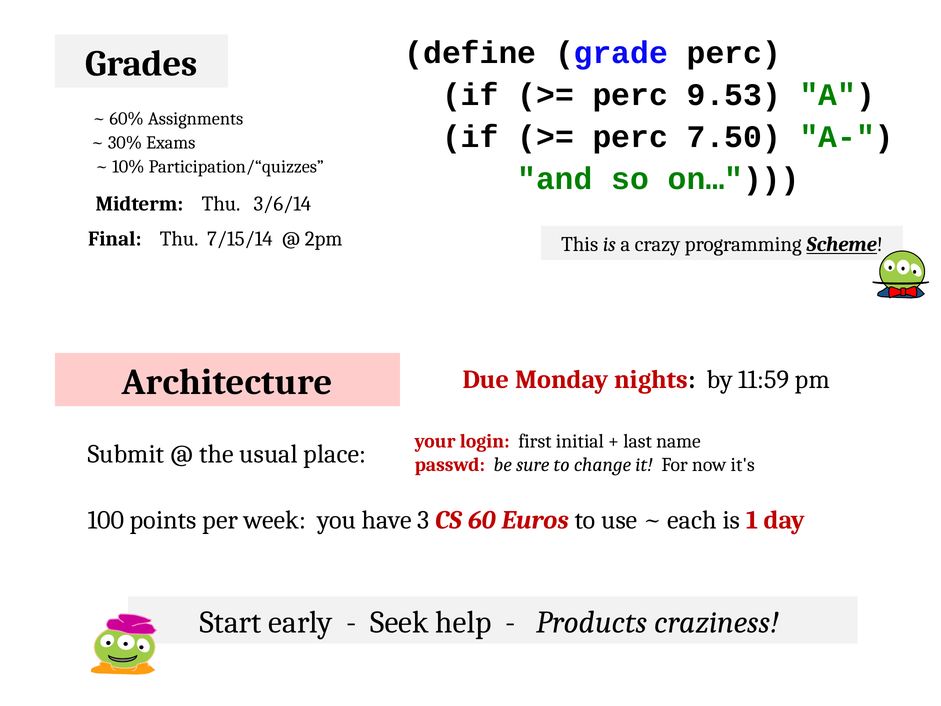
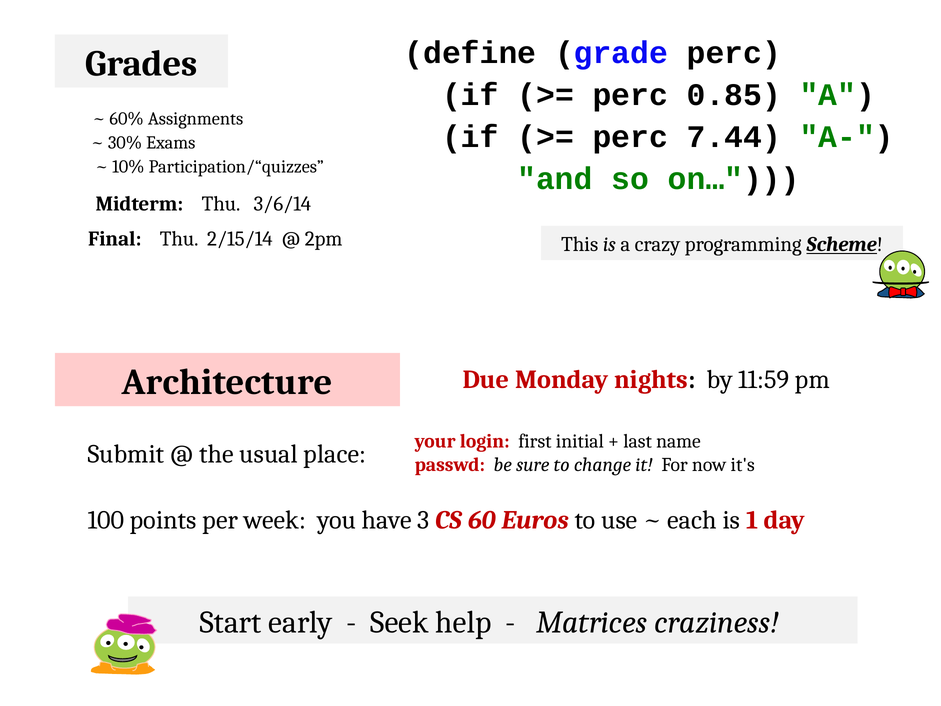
9.53: 9.53 -> 0.85 (734, 95)
7.50: 7.50 -> 7.44 (734, 137)
7/15/14: 7/15/14 -> 2/15/14 (240, 239)
Products: Products -> Matrices (592, 622)
